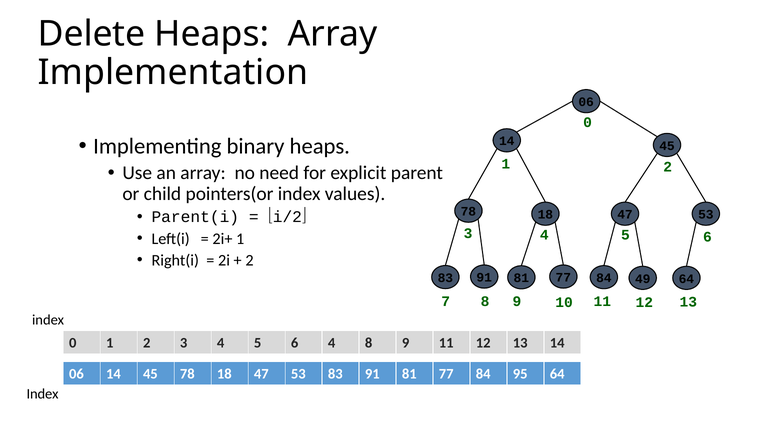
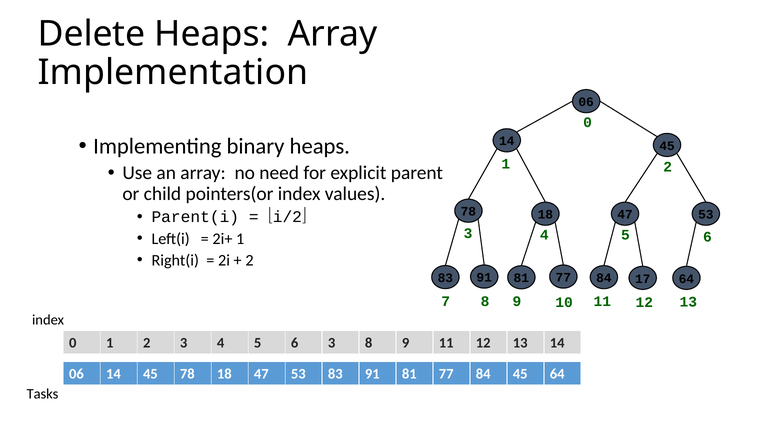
49: 49 -> 17 (643, 279)
6 4: 4 -> 3 (332, 343)
84 95: 95 -> 45 (520, 374)
Index: Index -> Tasks (43, 394)
